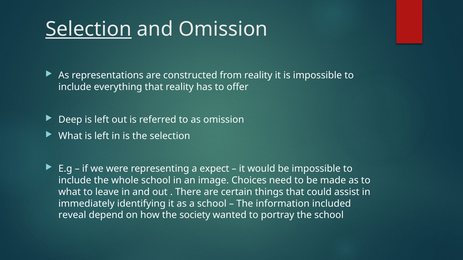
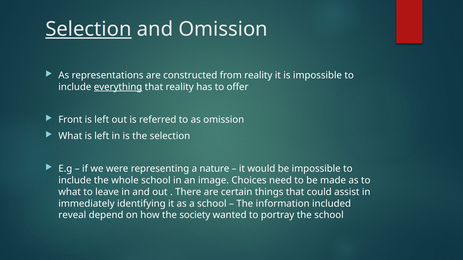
everything underline: none -> present (118, 87)
Deep: Deep -> Front (70, 120)
expect: expect -> nature (214, 169)
